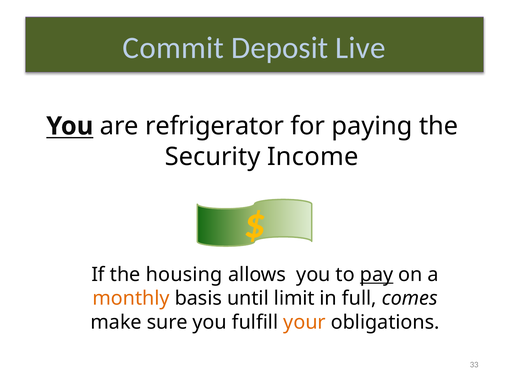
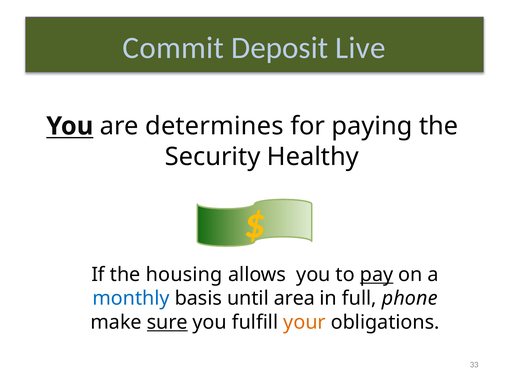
refrigerator: refrigerator -> determines (214, 126)
Income: Income -> Healthy (313, 157)
monthly colour: orange -> blue (131, 298)
limit: limit -> area (294, 298)
comes: comes -> phone (410, 298)
sure underline: none -> present (167, 322)
